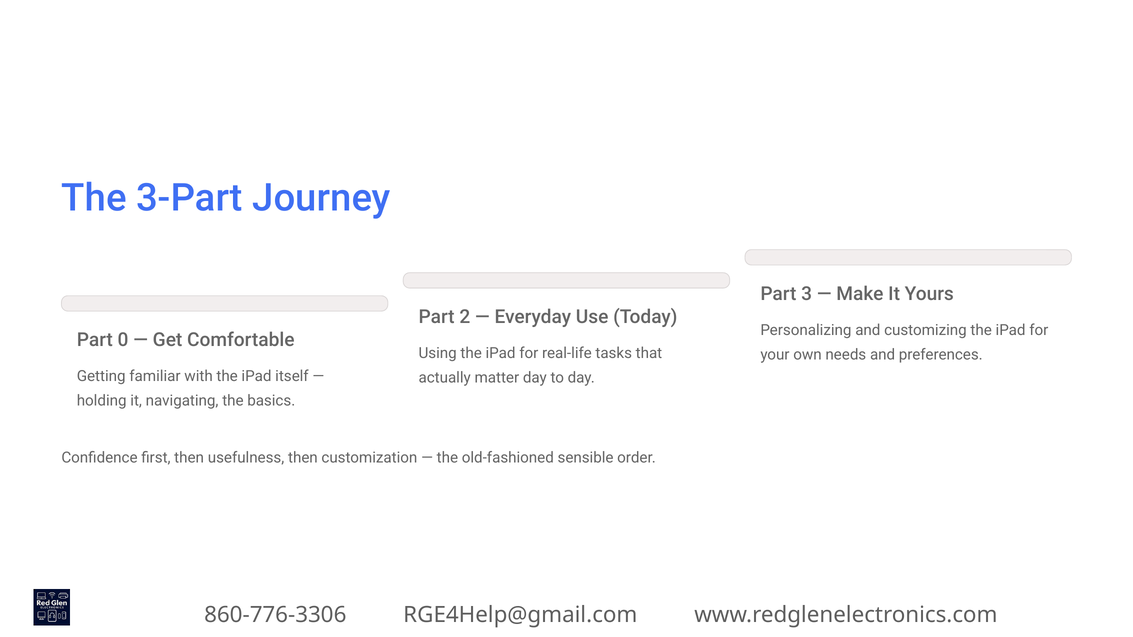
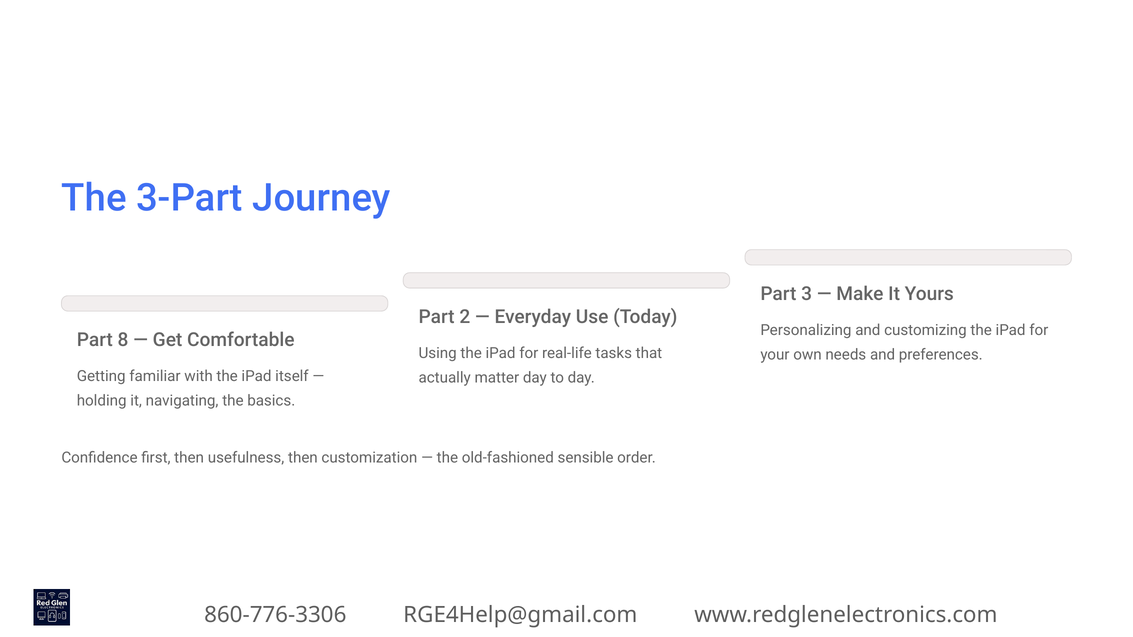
0: 0 -> 8 (123, 340)
